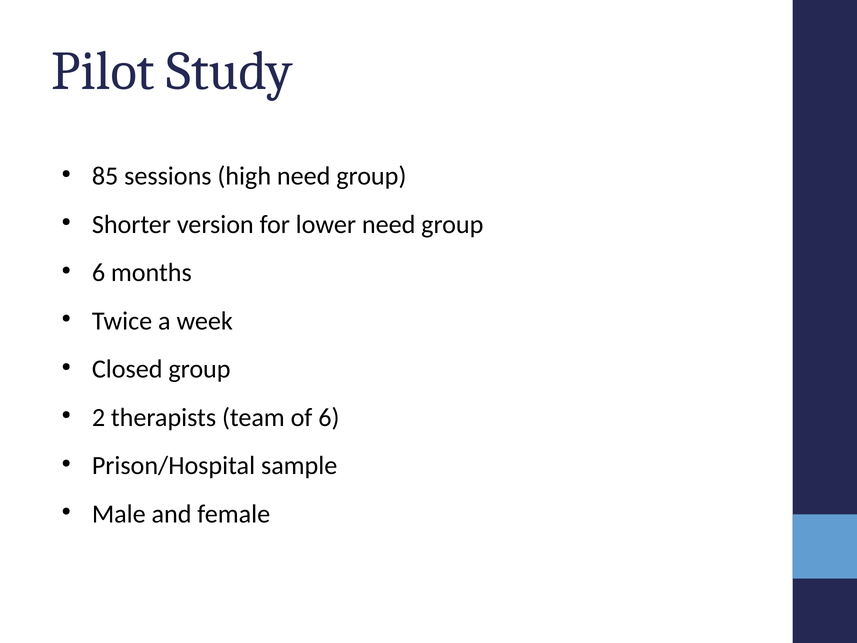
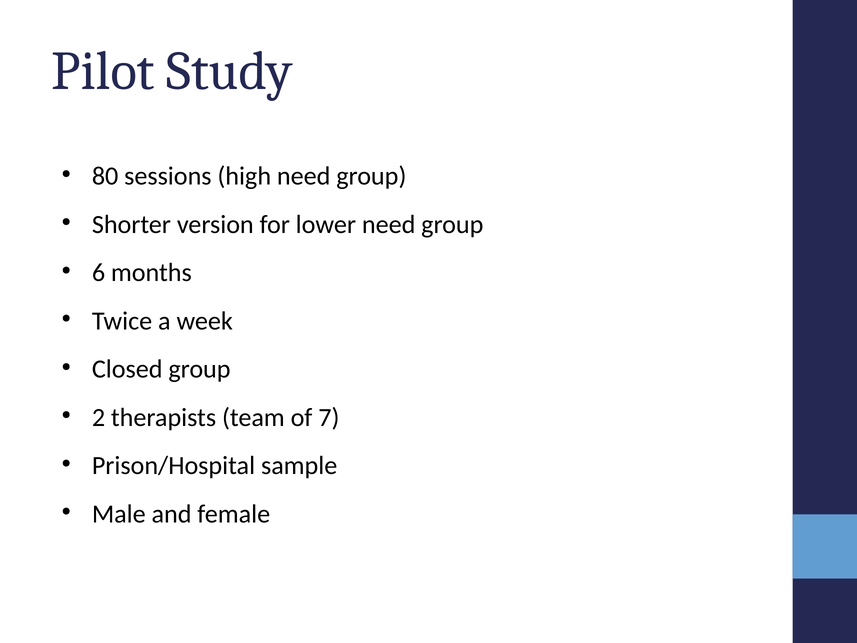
85: 85 -> 80 (105, 176)
of 6: 6 -> 7 (329, 417)
